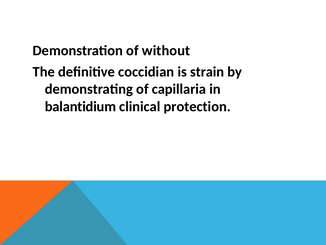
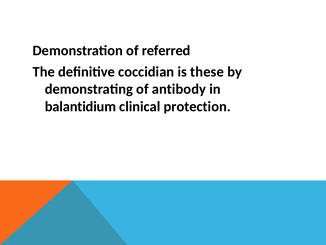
without: without -> referred (166, 51)
strain: strain -> these (207, 72)
capillaria: capillaria -> antibody (179, 89)
